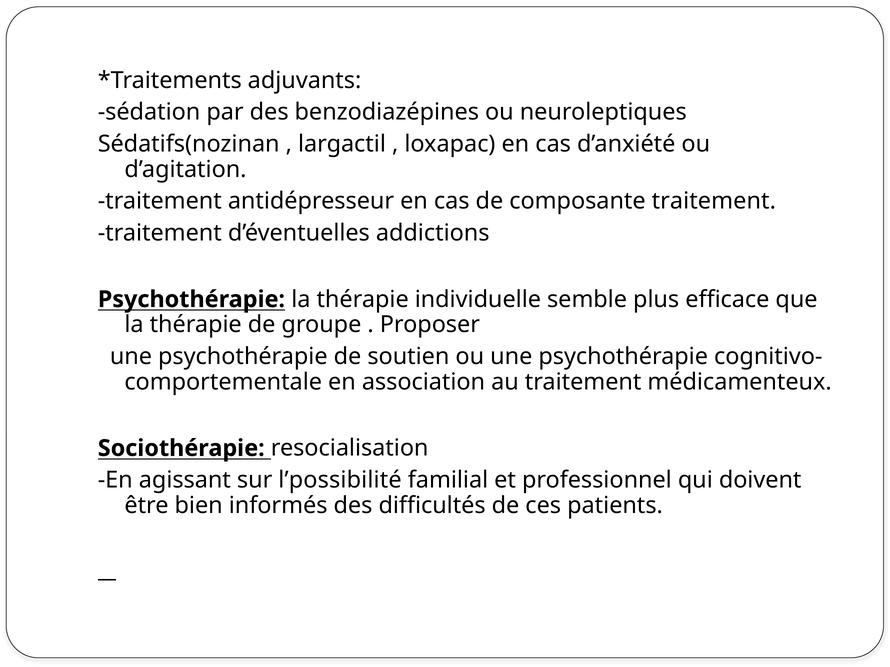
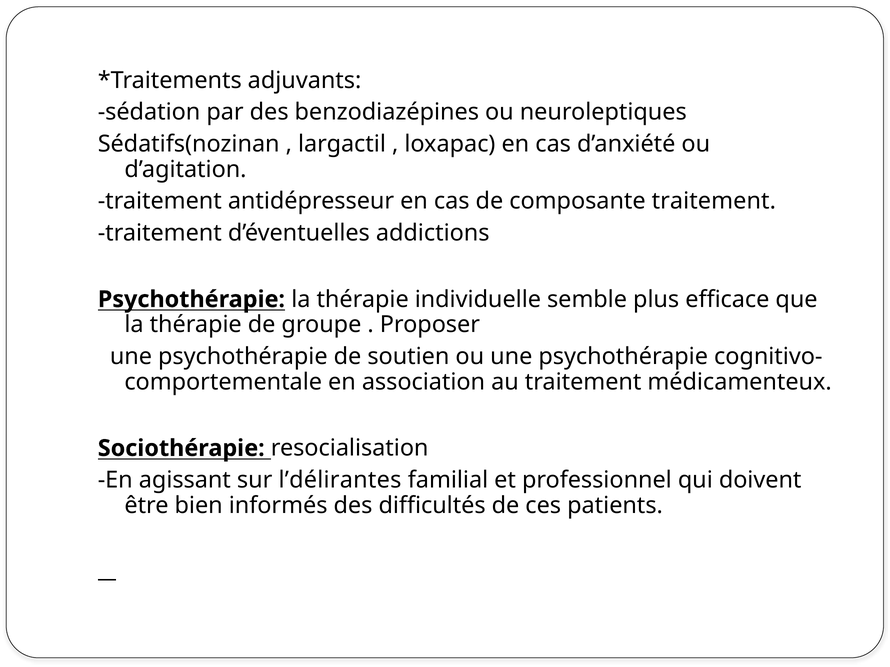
l’possibilité: l’possibilité -> l’délirantes (340, 480)
